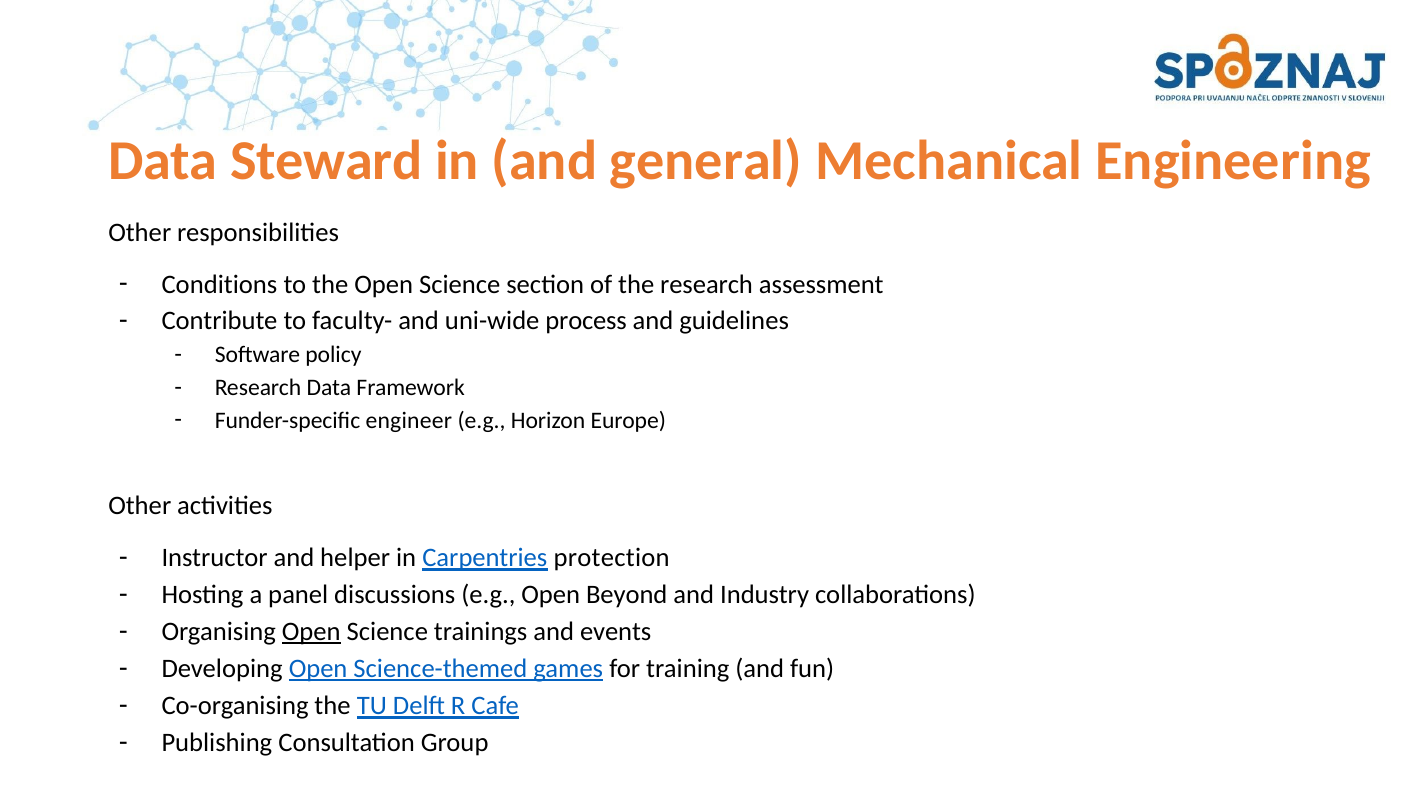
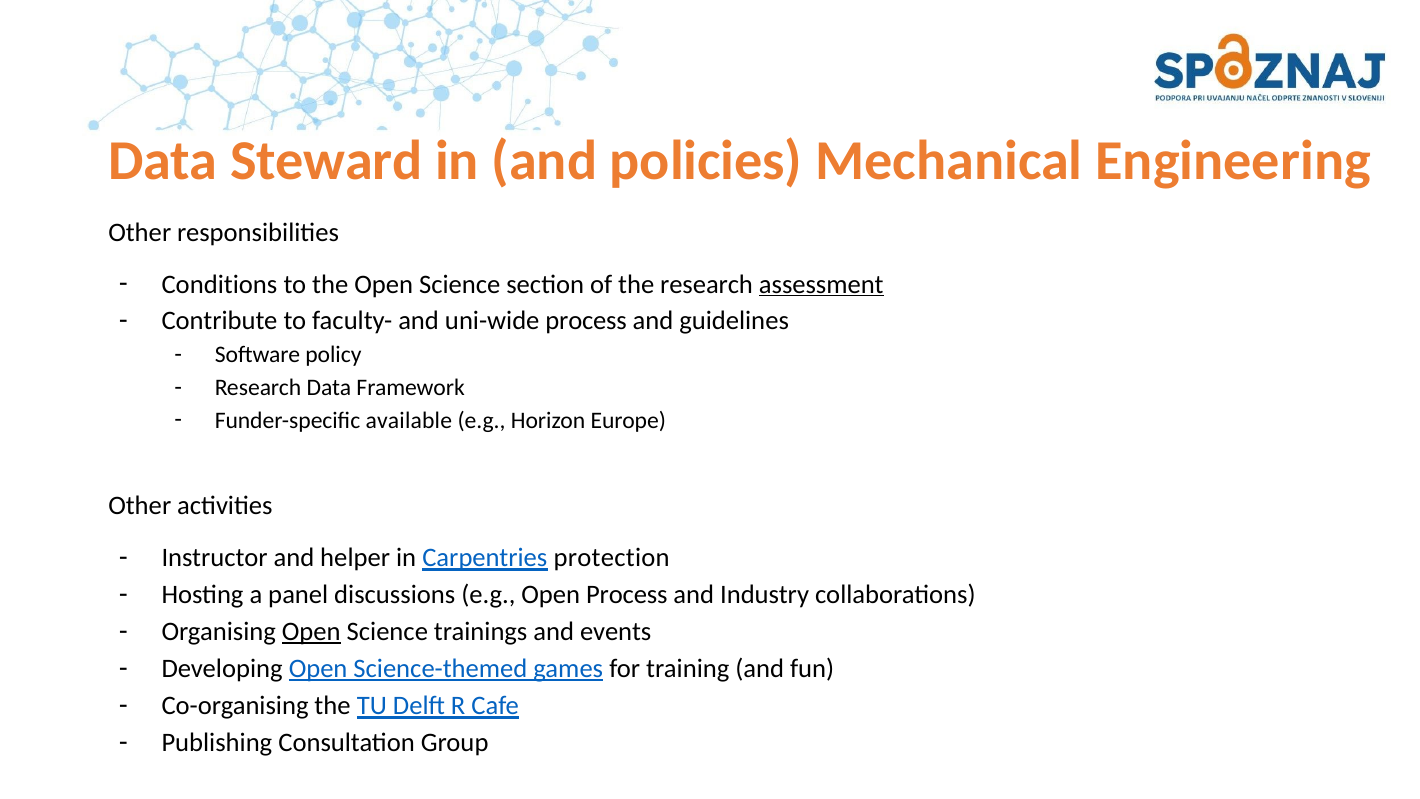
general: general -> policies (706, 161)
assessment underline: none -> present (821, 284)
engineer: engineer -> available (409, 420)
Open Beyond: Beyond -> Process (627, 595)
